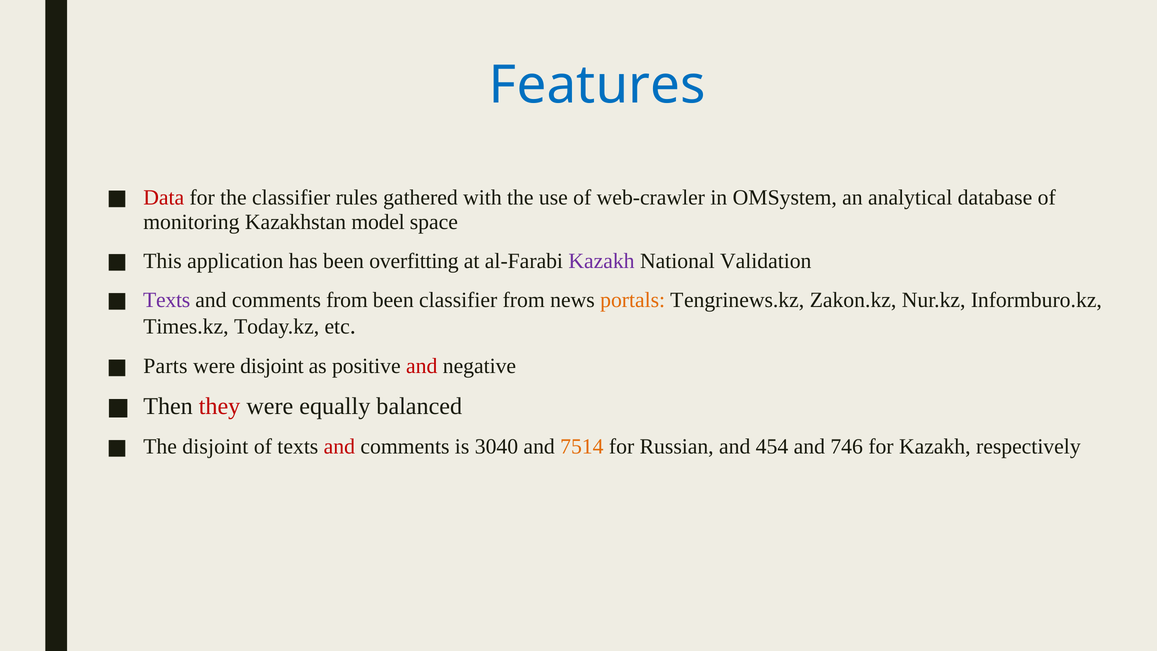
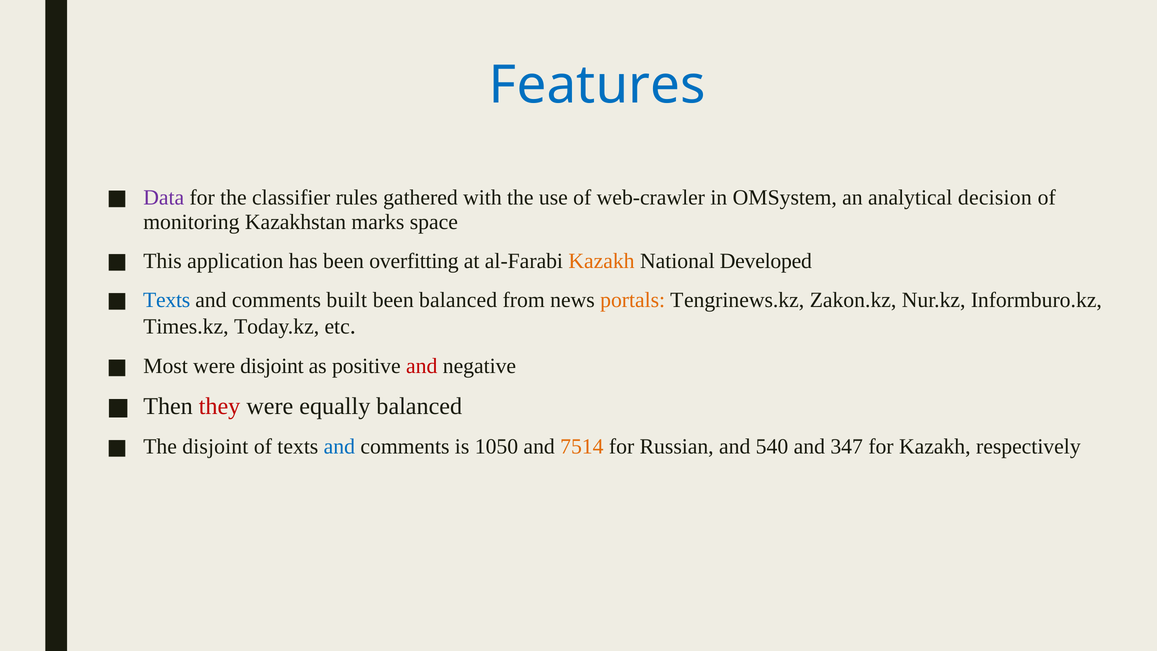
Data colour: red -> purple (164, 198)
database: database -> decision (995, 198)
model: model -> marks (378, 222)
Kazakh colour: purple -> orange (601, 261)
Validation: Validation -> Developed (766, 261)
Texts colour: purple -> blue (167, 300)
comments from: from -> built (347, 300)
been classifier: classifier -> balanced (458, 300)
Parts: Parts -> Most (166, 366)
and colour: red -> blue (339, 447)
3040: 3040 -> 1050 (496, 447)
454: 454 -> 540 (772, 447)
746: 746 -> 347 (847, 447)
